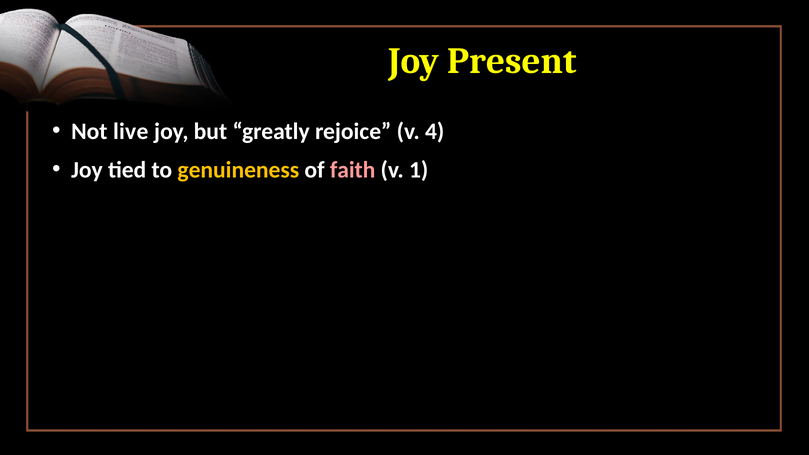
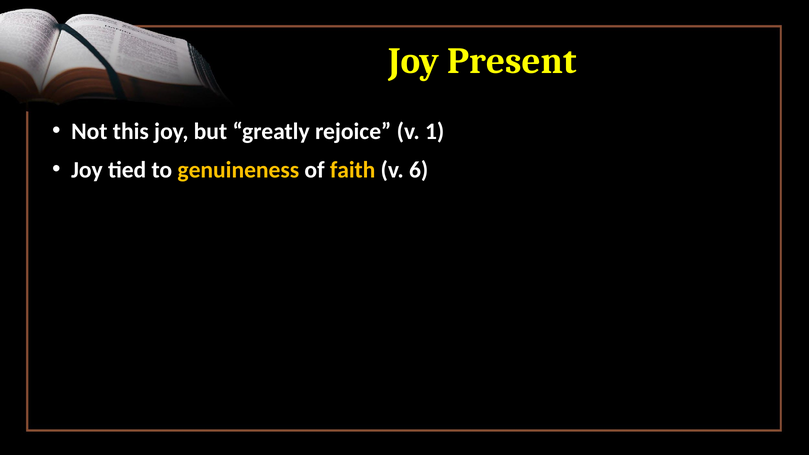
live: live -> this (131, 131)
4: 4 -> 1 (435, 131)
faith colour: pink -> yellow (353, 170)
1: 1 -> 6 (419, 170)
